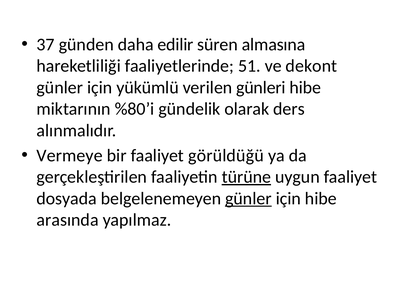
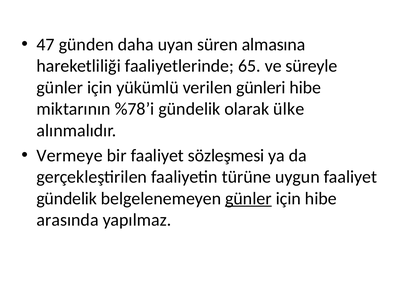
37: 37 -> 47 (46, 45)
edilir: edilir -> uyan (175, 45)
51: 51 -> 65 (249, 66)
dekont: dekont -> süreyle (311, 66)
%80’i: %80’i -> %78’i (135, 109)
ders: ders -> ülke (289, 109)
görüldüğü: görüldüğü -> sözleşmesi (226, 156)
türüne underline: present -> none (246, 177)
dosyada: dosyada -> gündelik (67, 199)
